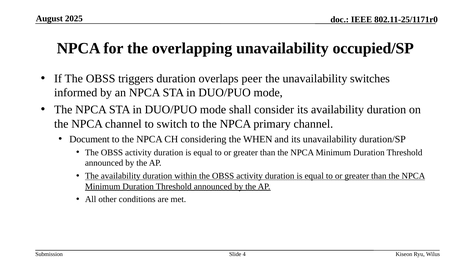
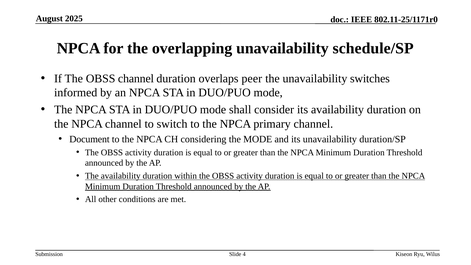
occupied/SP: occupied/SP -> schedule/SP (373, 48)
OBSS triggers: triggers -> channel (136, 79)
the WHEN: WHEN -> MODE (258, 139)
